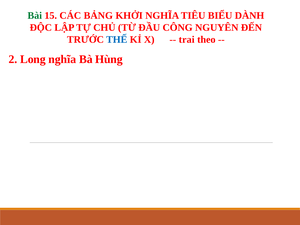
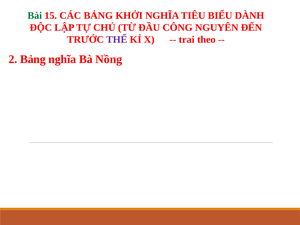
THẾ colour: blue -> purple (117, 40)
2 Long: Long -> Bảng (33, 59)
Hùng: Hùng -> Nồng (109, 59)
